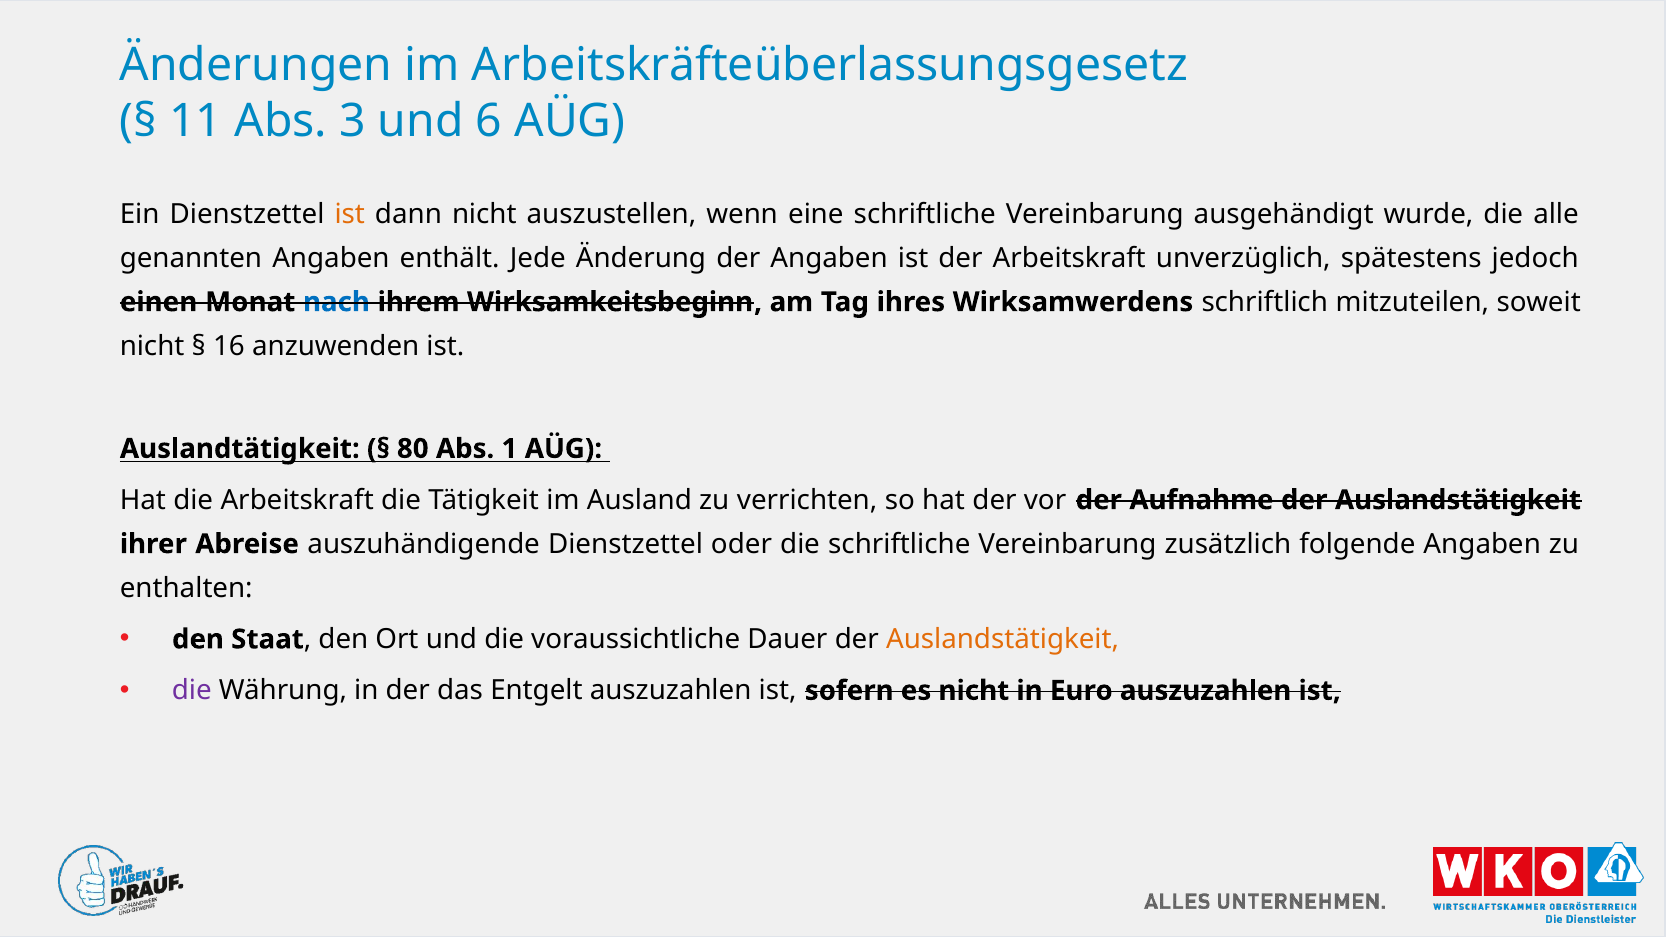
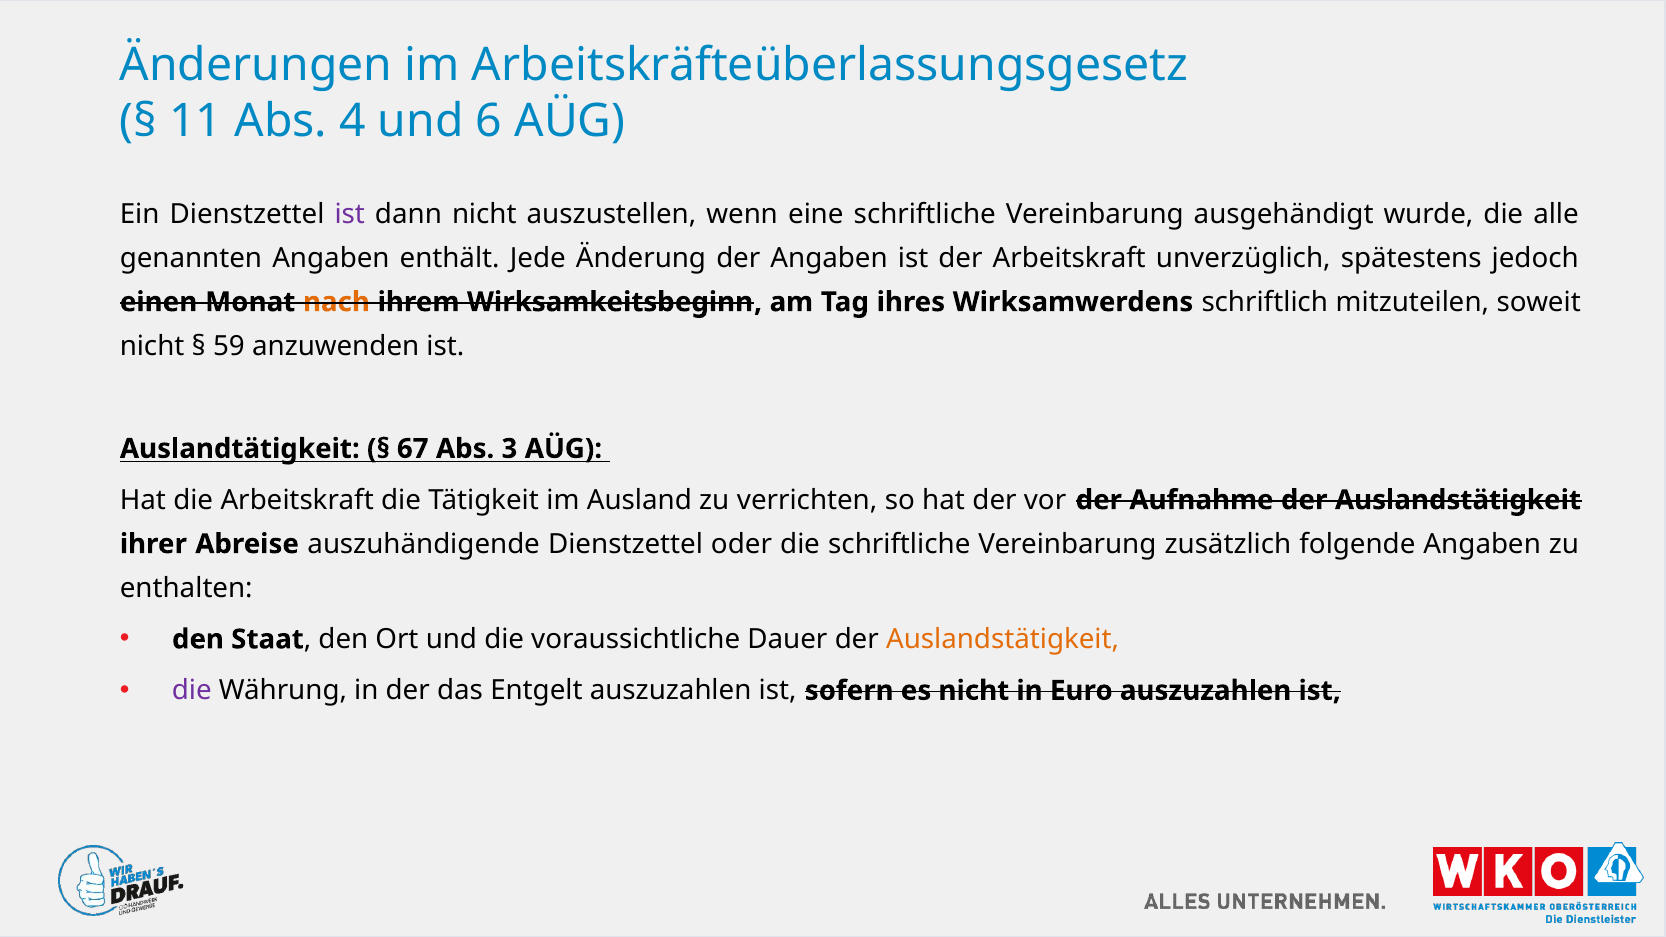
3: 3 -> 4 (353, 121)
ist colour: orange -> purple (350, 214)
nach colour: blue -> orange (336, 302)
16: 16 -> 59 (229, 346)
80: 80 -> 67 (413, 449)
1: 1 -> 3 (509, 449)
